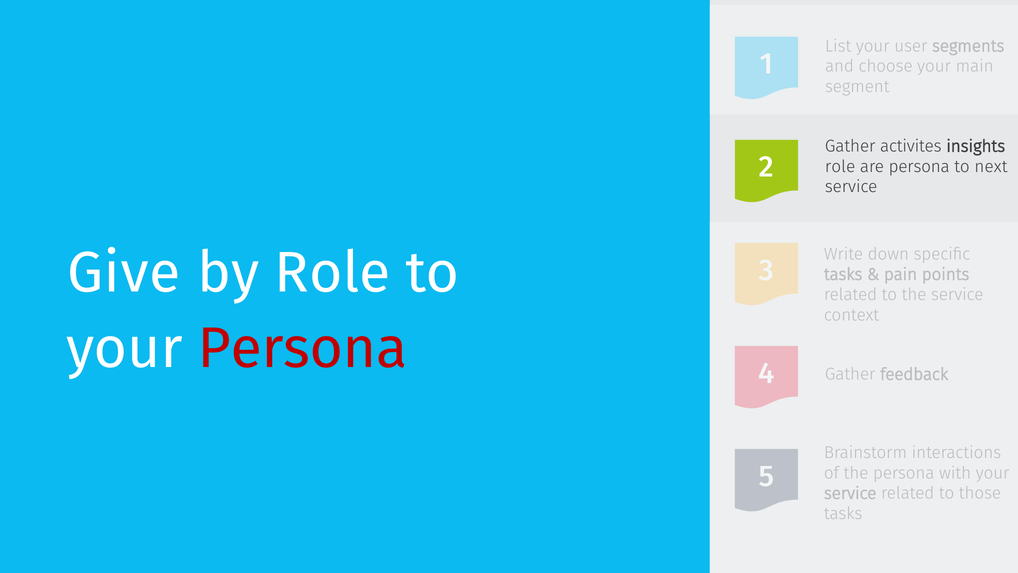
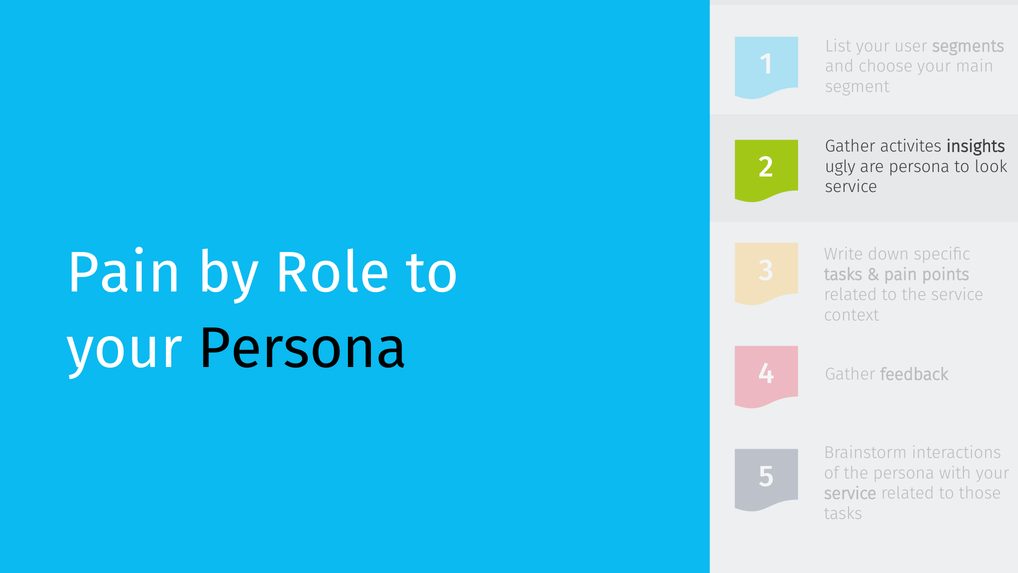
role: role -> ugly (840, 166)
next: next -> look (991, 166)
Give: Give -> Pain (124, 273)
Persona colour: red -> black (303, 348)
